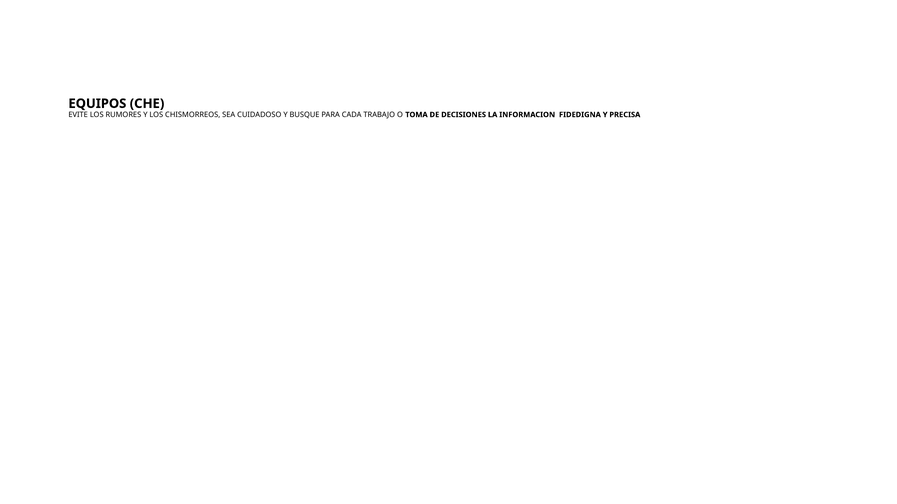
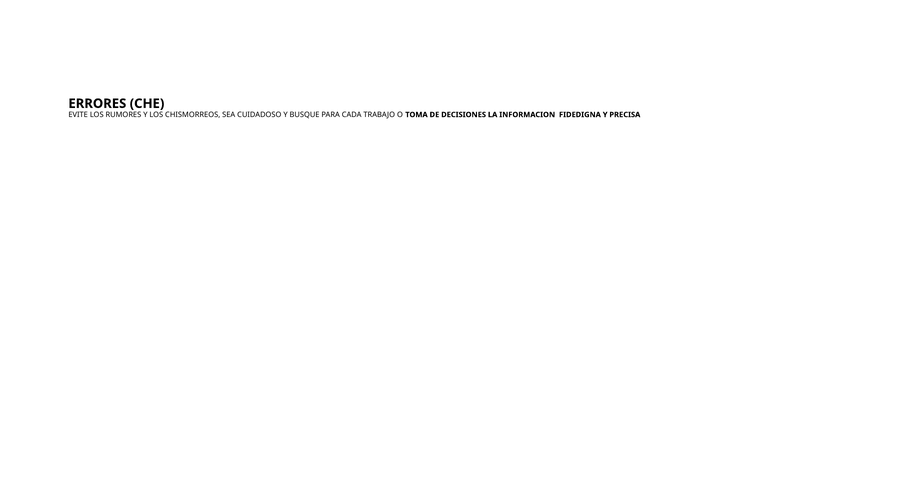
EQUIPOS: EQUIPOS -> ERRORES (97, 104)
